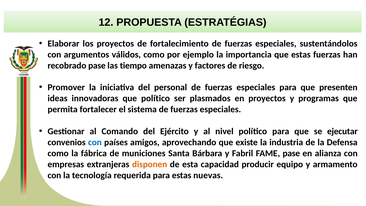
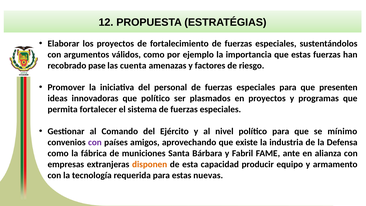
tiempo: tiempo -> cuenta (133, 65)
ejecutar: ejecutar -> mínimo (342, 131)
con colour: blue -> purple (95, 142)
FAME pase: pase -> ante (291, 153)
